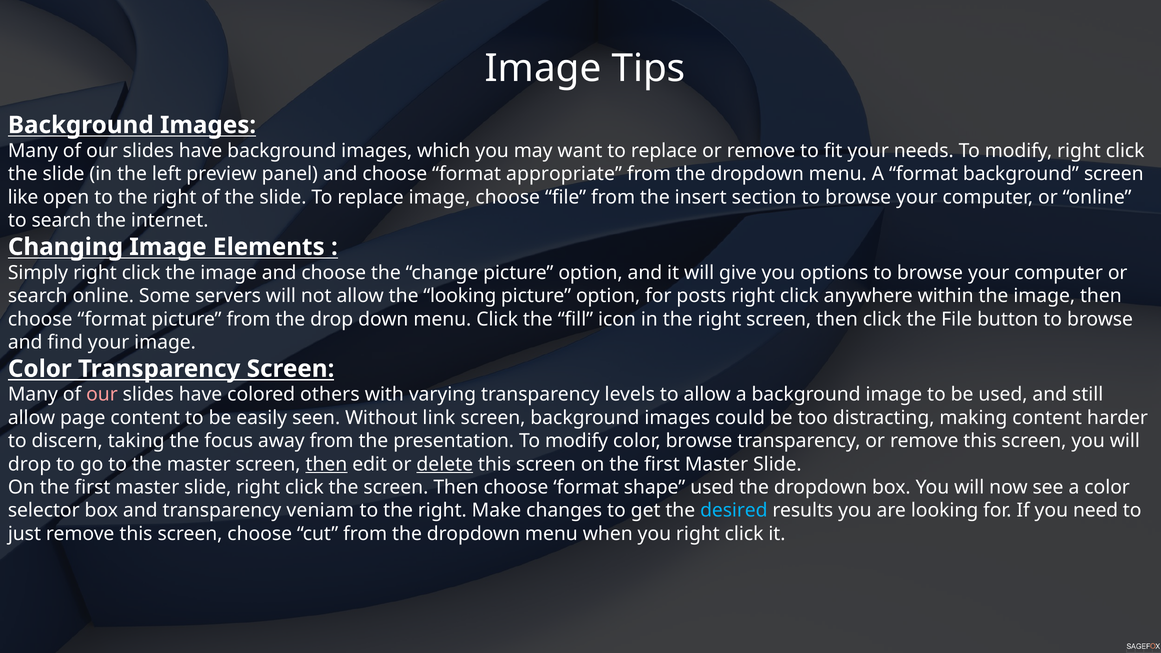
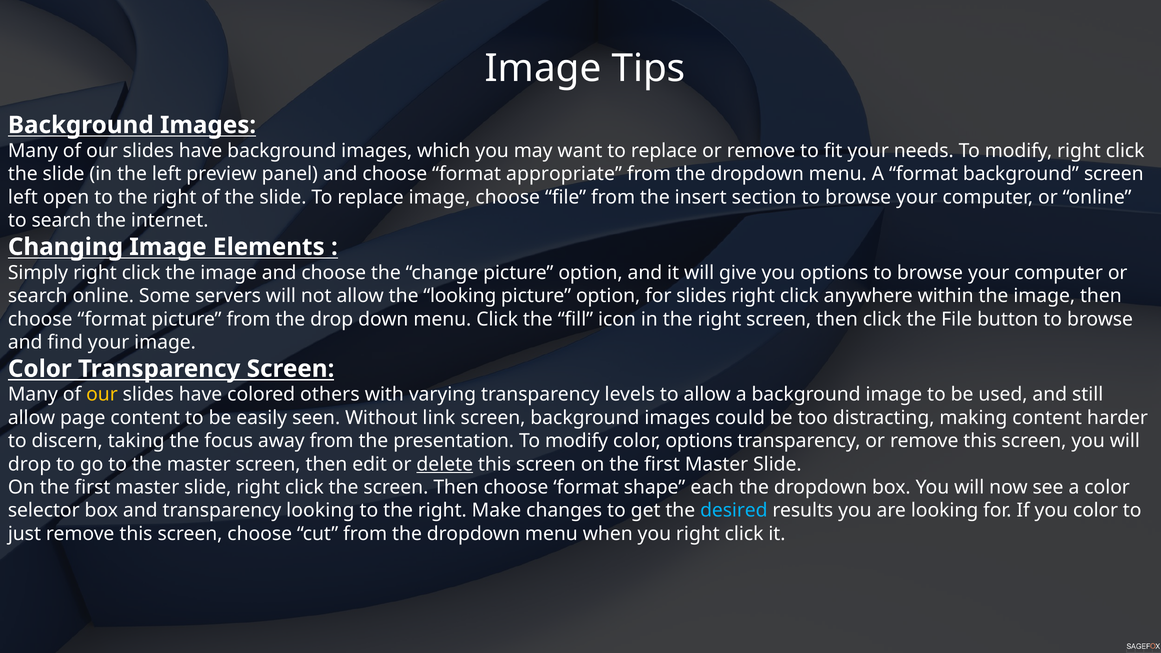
like: like -> left (23, 197)
for posts: posts -> slides (701, 296)
our colour: pink -> yellow (102, 395)
color browse: browse -> options (699, 441)
then underline: present -> none (326, 464)
shape used: used -> each (712, 487)
transparency veniam: veniam -> looking (320, 511)
you need: need -> color (1096, 511)
